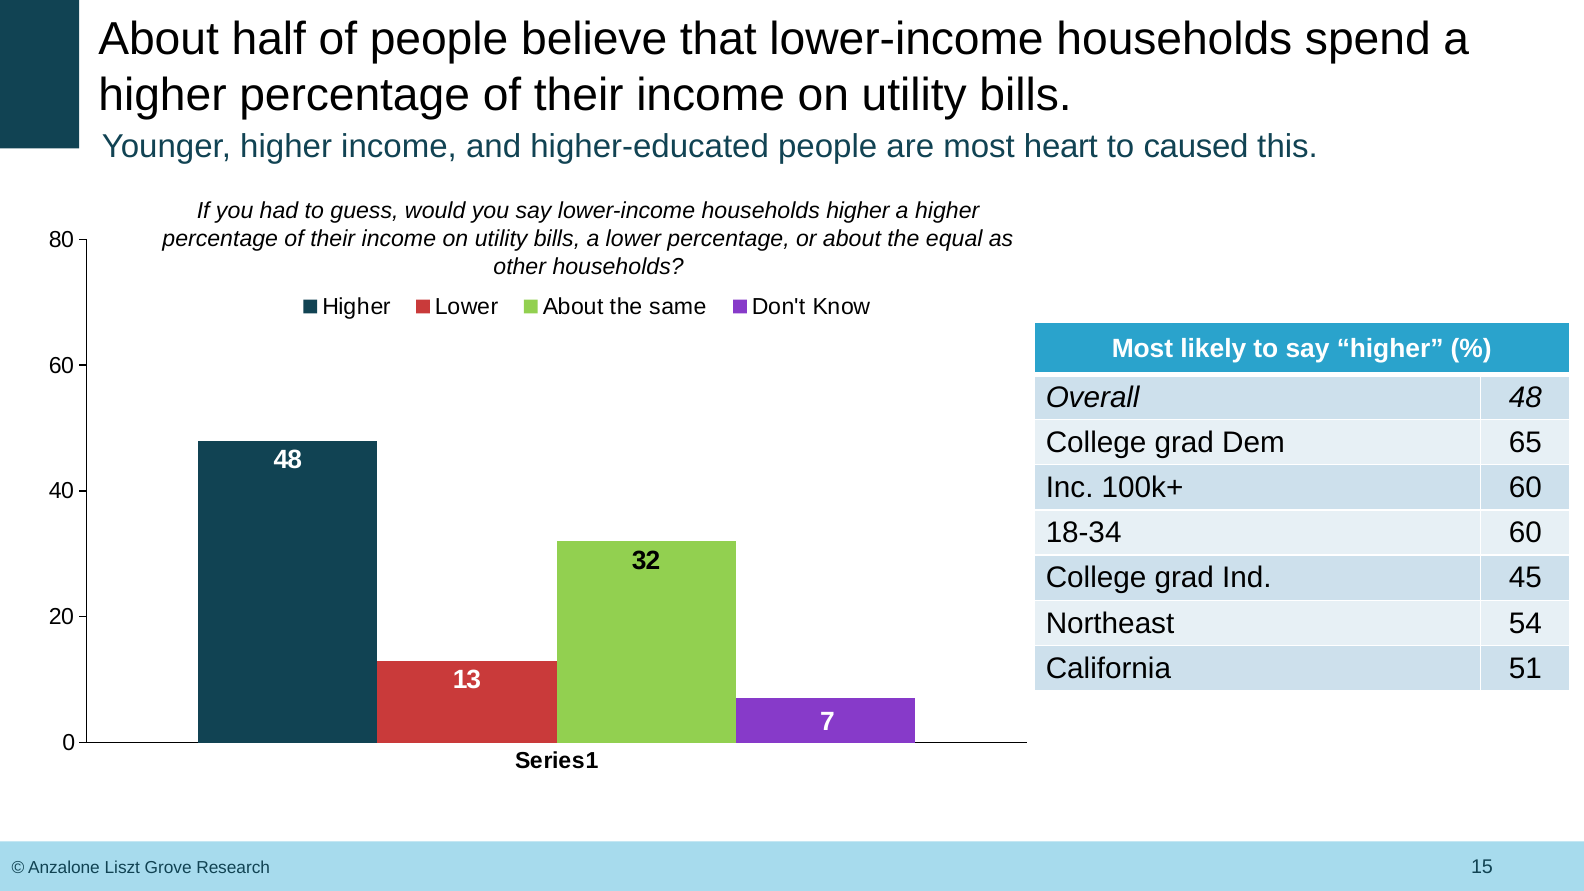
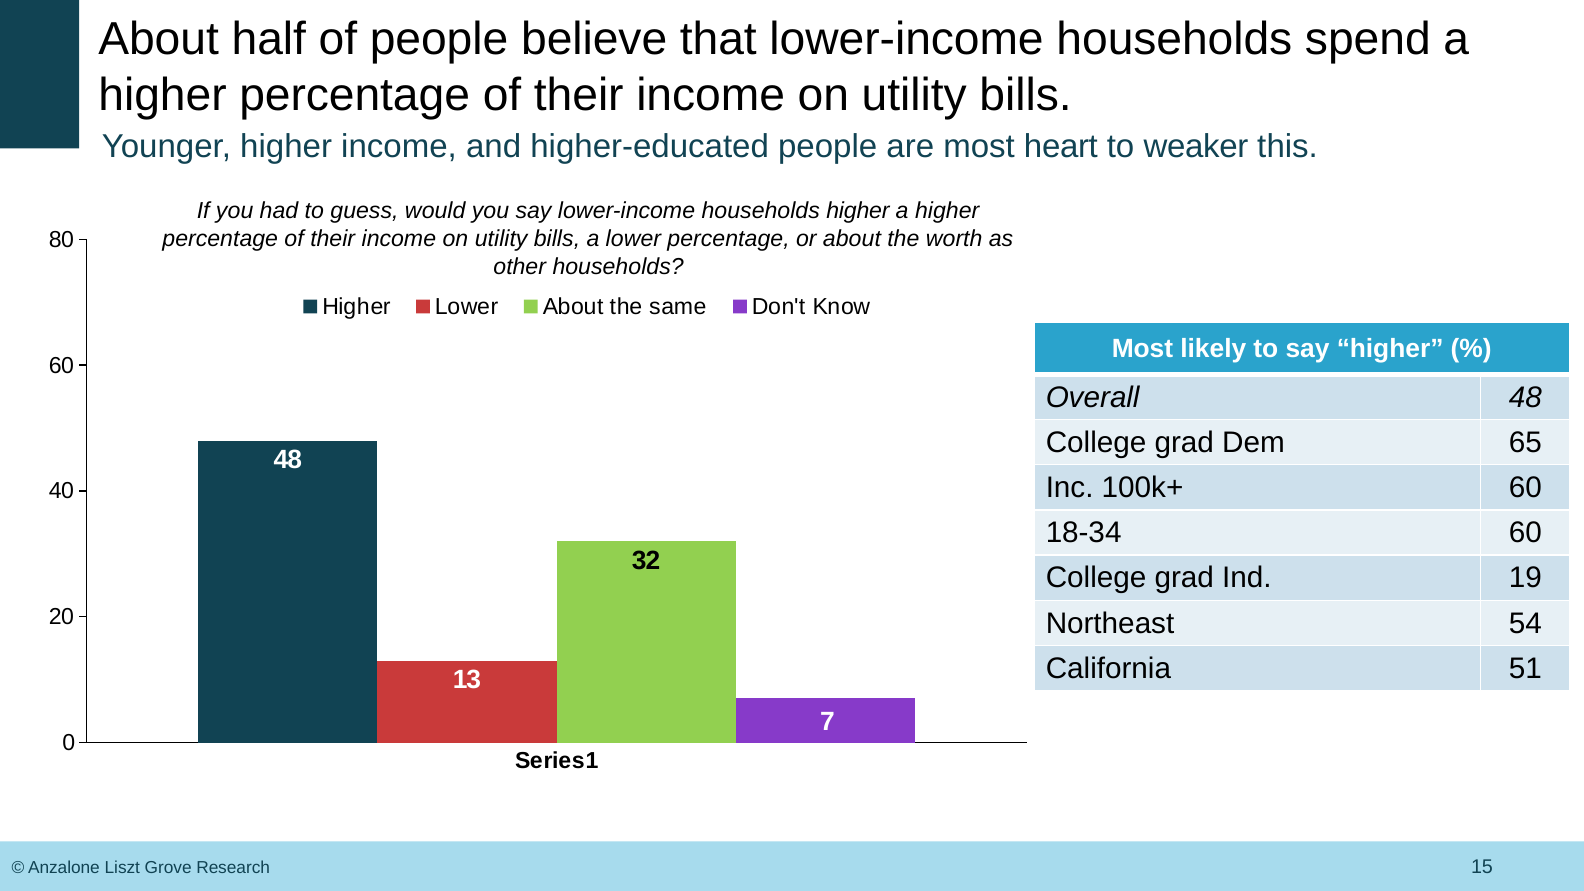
caused: caused -> weaker (1196, 147)
equal: equal -> worth (954, 239)
45: 45 -> 19 (1525, 578)
